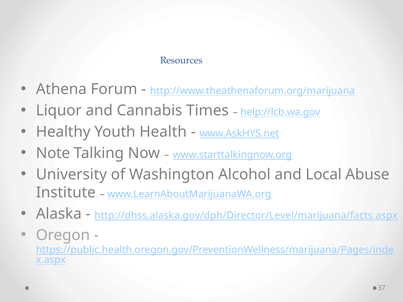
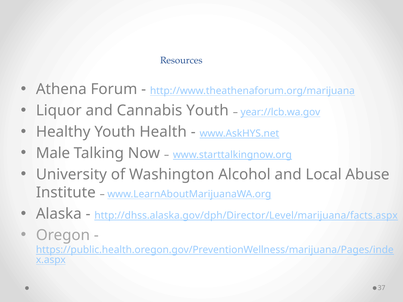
Cannabis Times: Times -> Youth (207, 111)
help://lcb.wa.gov: help://lcb.wa.gov -> year://lcb.wa.gov (280, 112)
Note: Note -> Male (53, 153)
